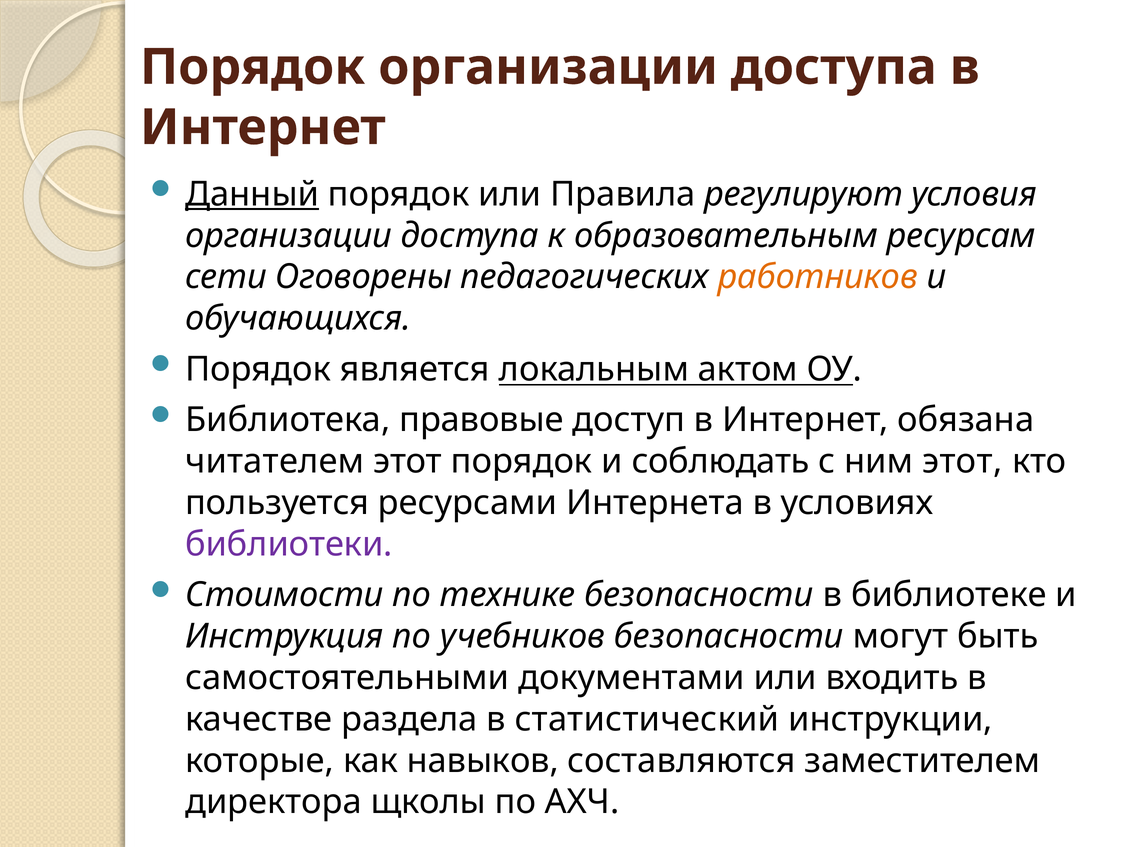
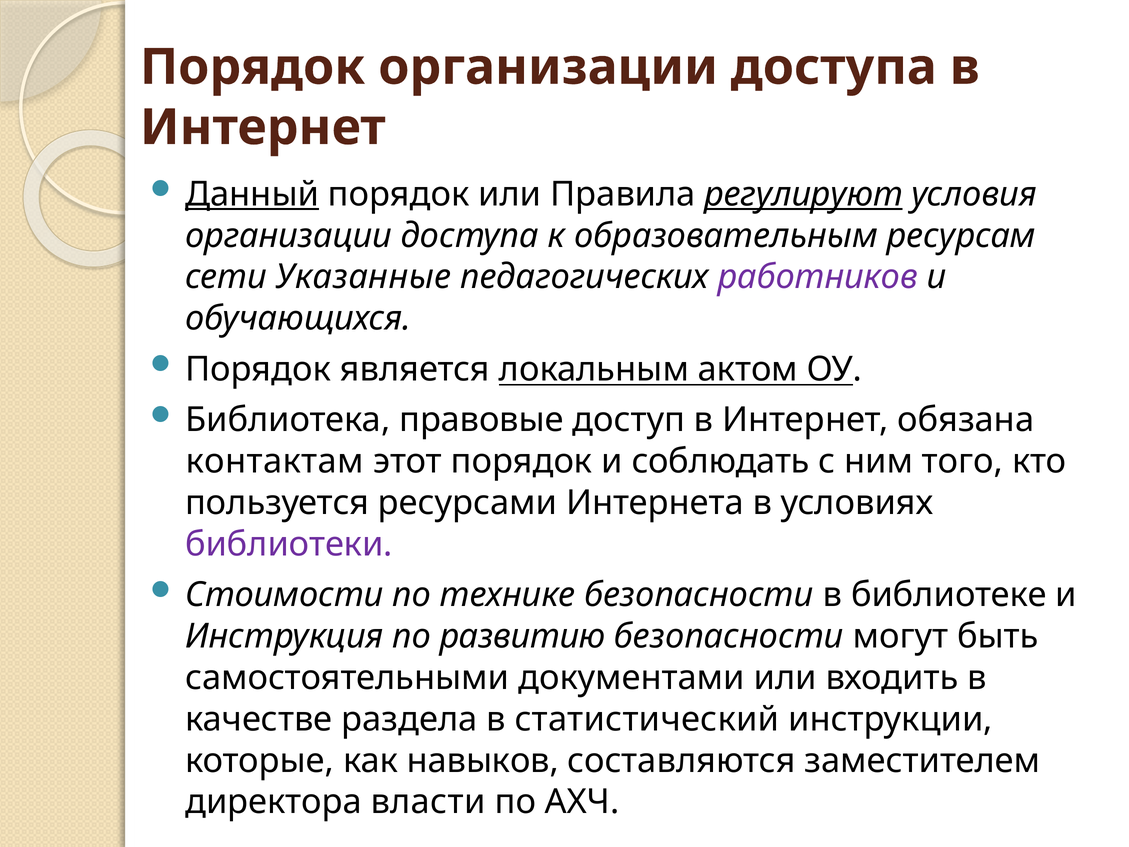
регулируют underline: none -> present (804, 194)
Оговорены: Оговорены -> Указанные (363, 277)
работников colour: orange -> purple (818, 277)
читателем: читателем -> контактам (275, 461)
ним этот: этот -> того (963, 461)
учебников: учебников -> развитию (523, 636)
щколы: щколы -> власти (428, 802)
